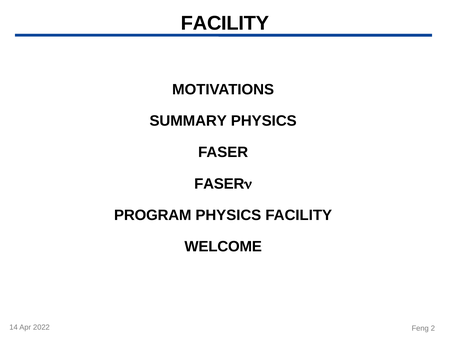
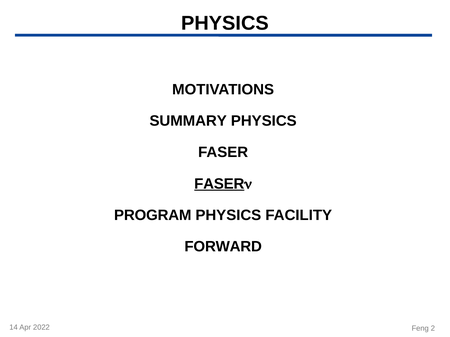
FACILITY: FACILITY -> PHYSICS (225, 23)
FASER underline: none -> present (219, 184)
WELCOME: WELCOME -> FORWARD (223, 247)
